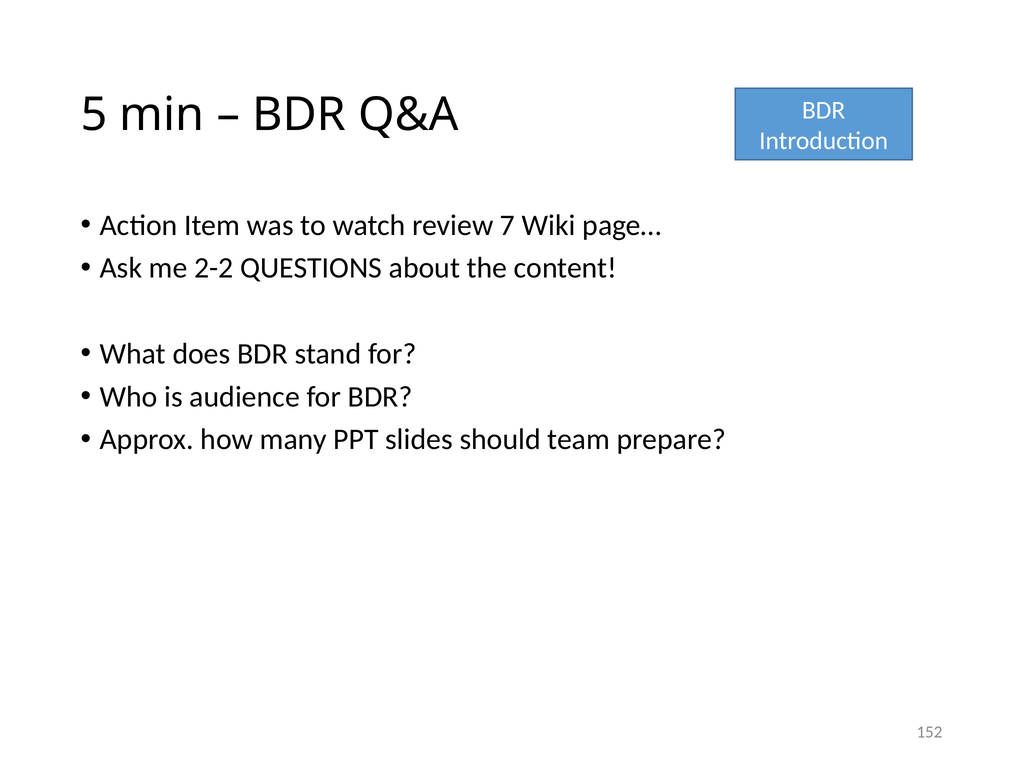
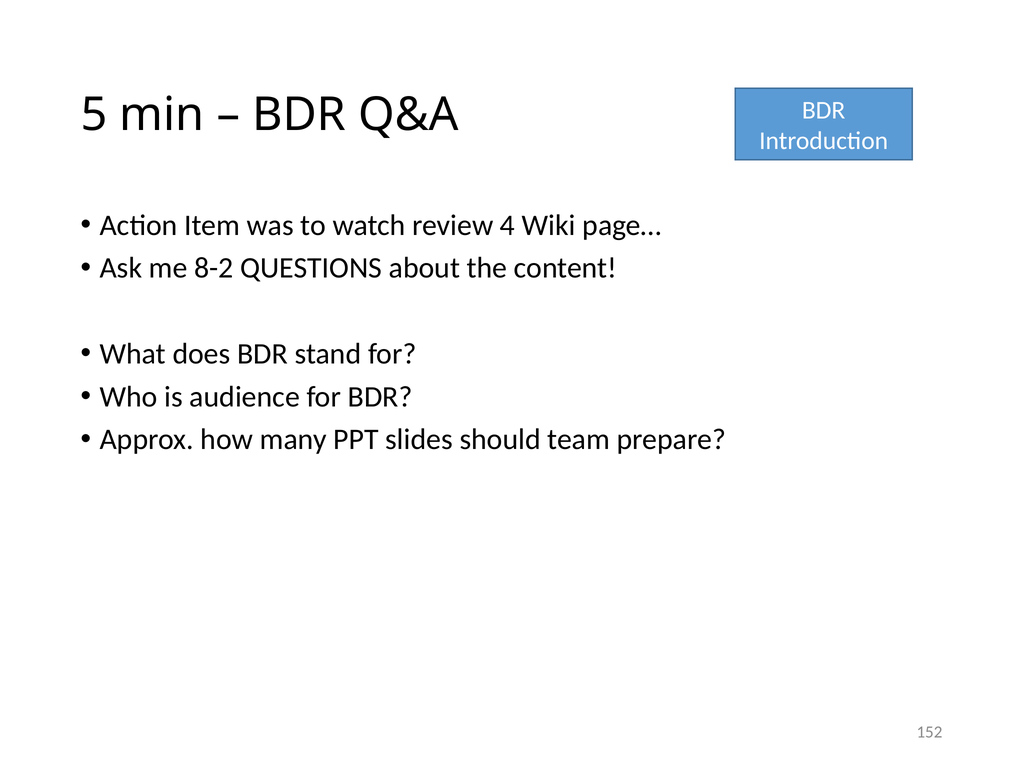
7: 7 -> 4 (508, 225)
2-2: 2-2 -> 8-2 (214, 268)
